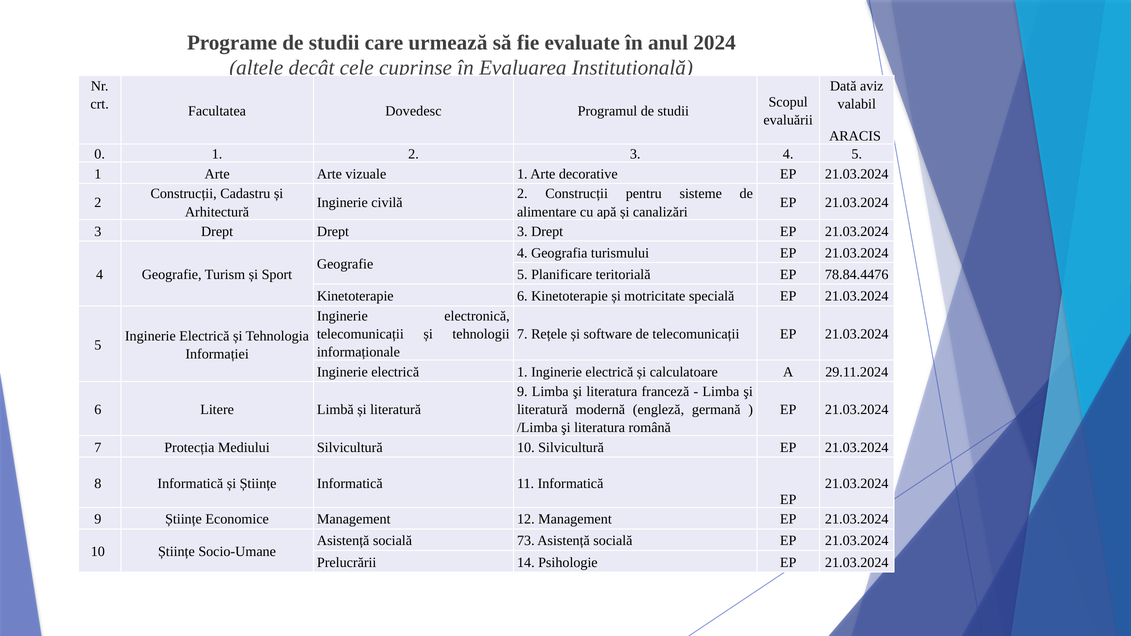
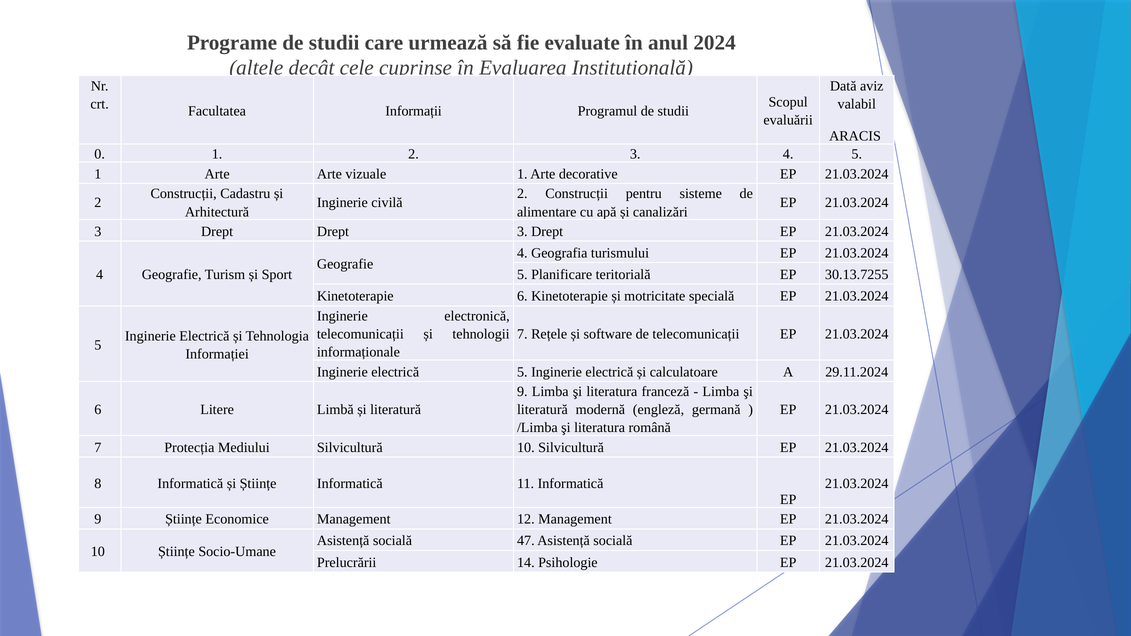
Dovedesc: Dovedesc -> Informații (414, 111)
78.84.4476: 78.84.4476 -> 30.13.7255 (857, 275)
electrică 1: 1 -> 5 (522, 372)
73: 73 -> 47 (526, 541)
